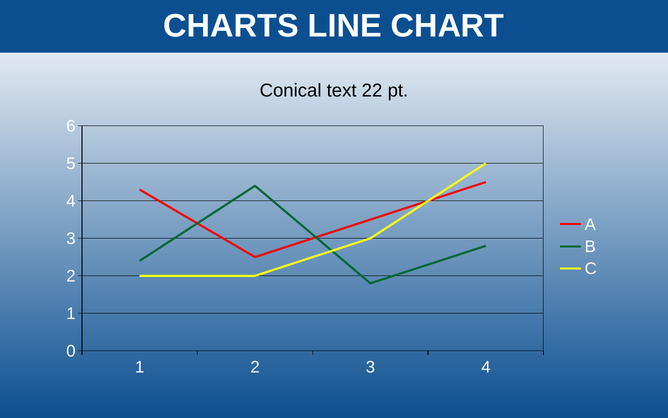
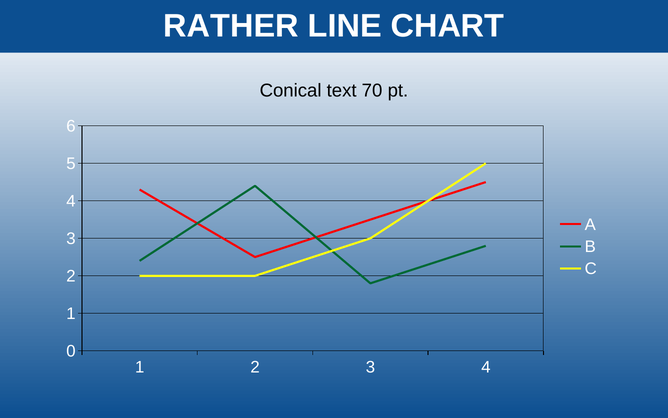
CHARTS: CHARTS -> RATHER (231, 26)
22: 22 -> 70 (372, 90)
